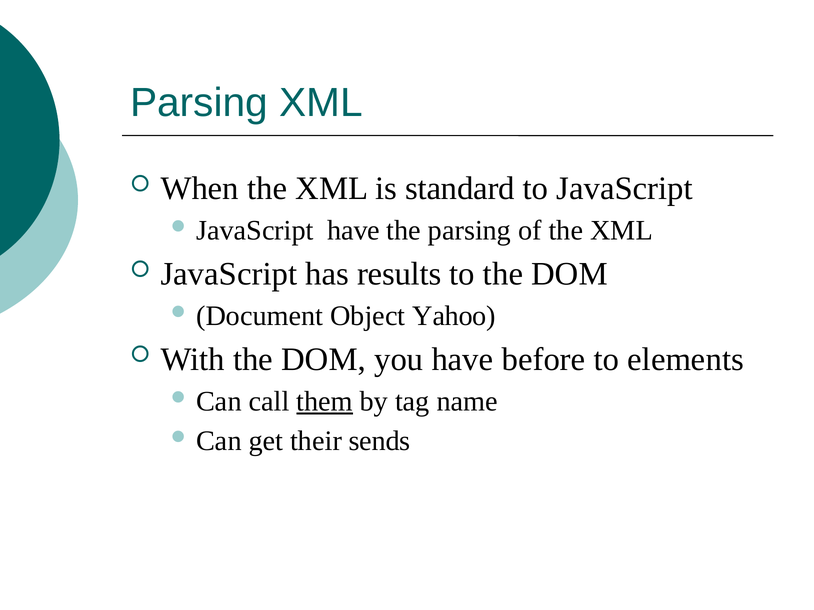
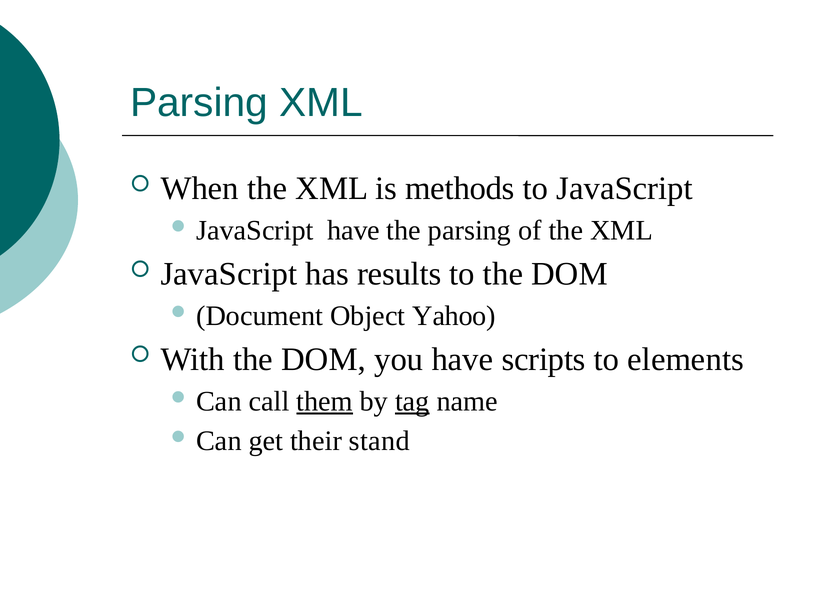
standard: standard -> methods (460, 189)
before: before -> scripts (544, 360)
tag underline: none -> present (412, 402)
sends: sends -> stand (379, 441)
